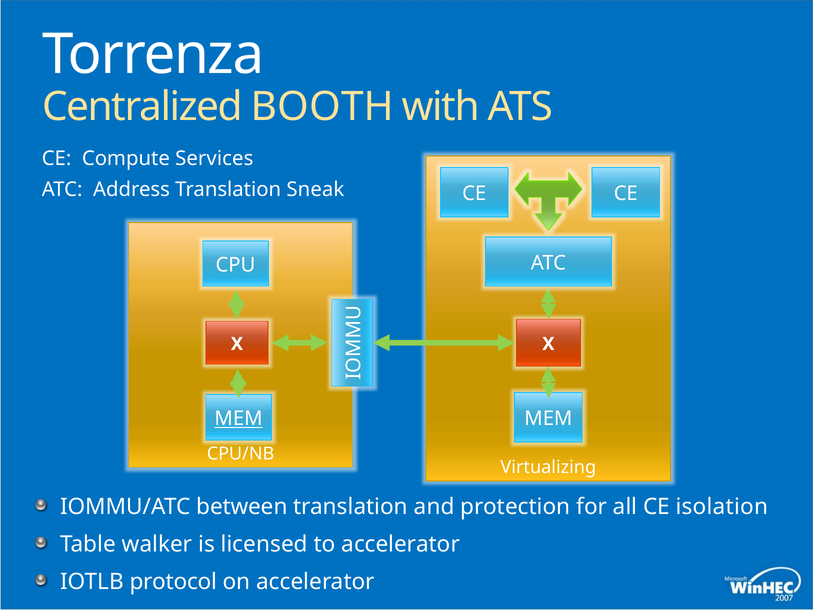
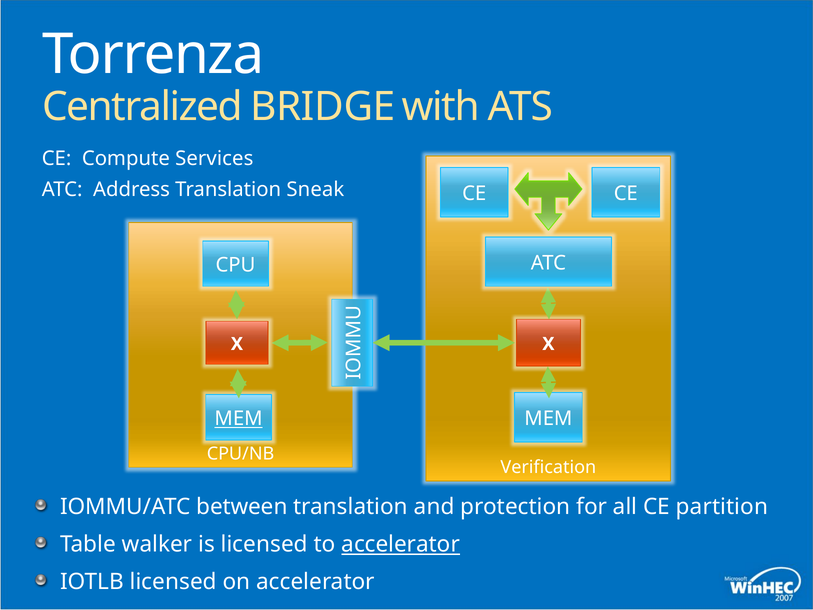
BOOTH: BOOTH -> BRIDGE (323, 107)
Virtualizing: Virtualizing -> Verification (548, 467)
isolation: isolation -> partition (722, 507)
accelerator underline: none -> present (401, 544)
IOTLB protocol: protocol -> licensed (173, 582)
